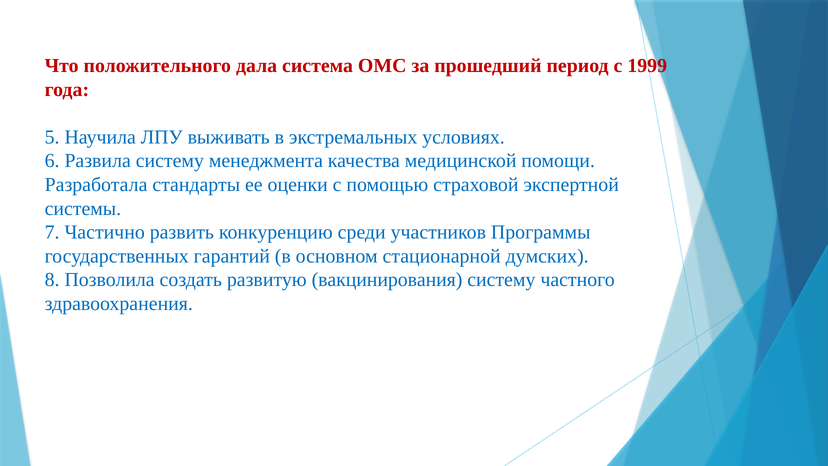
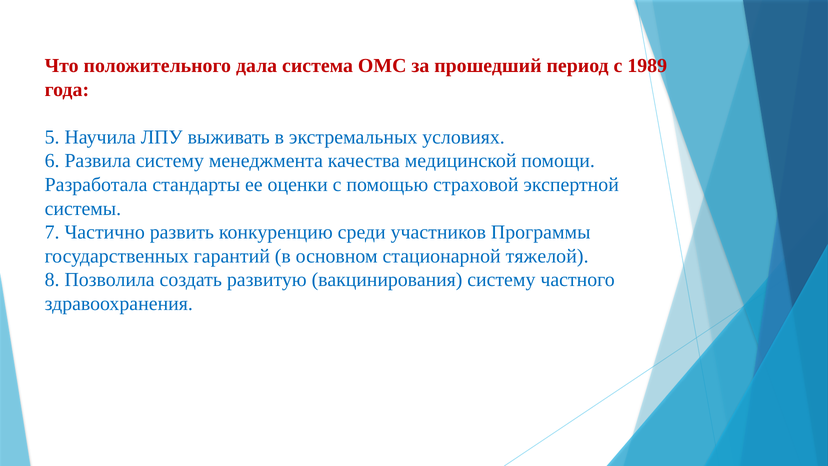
1999: 1999 -> 1989 (647, 66)
думских: думских -> тяжелой (547, 256)
